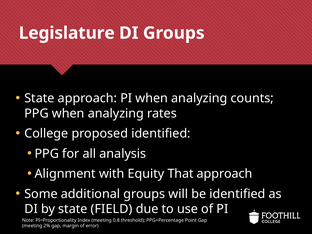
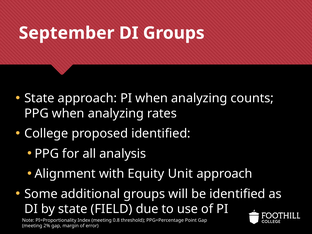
Legislature: Legislature -> September (67, 33)
That: That -> Unit (180, 174)
